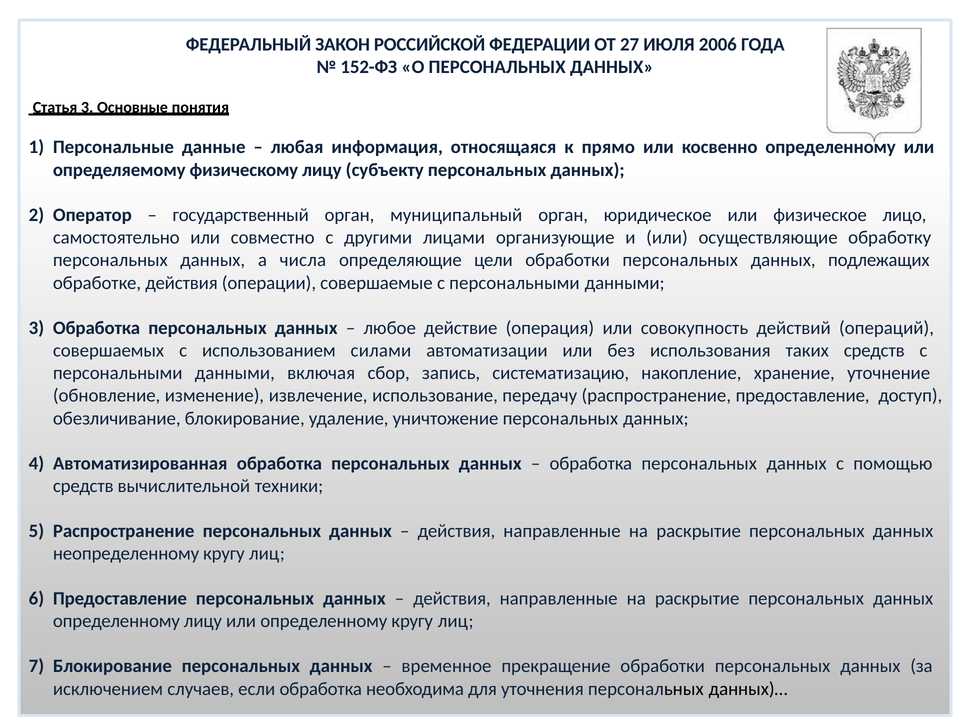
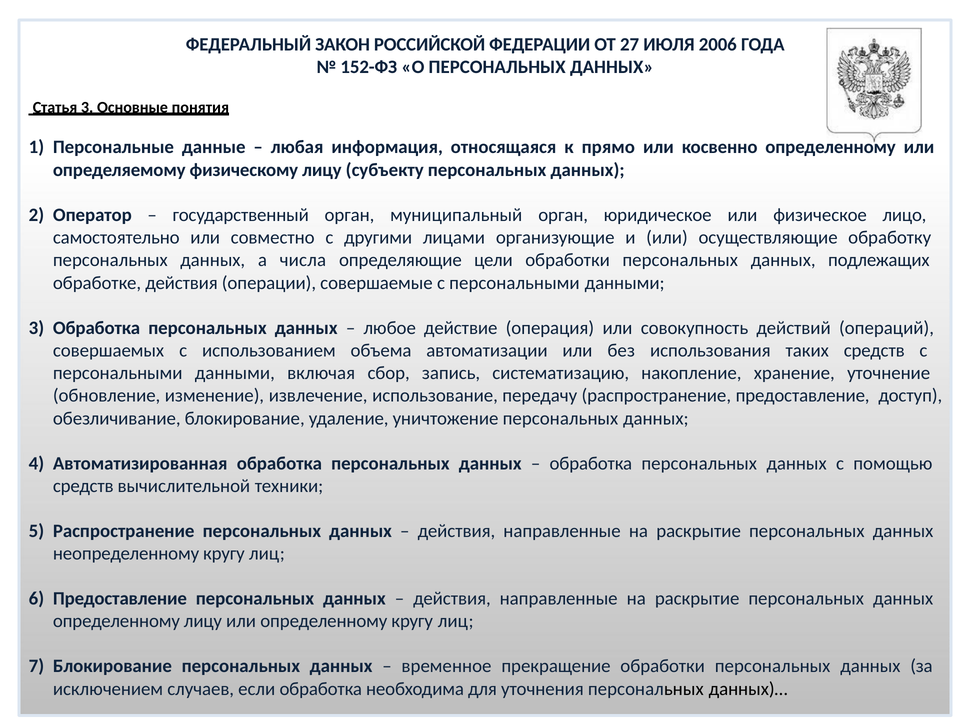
силами: силами -> объема (381, 350)
